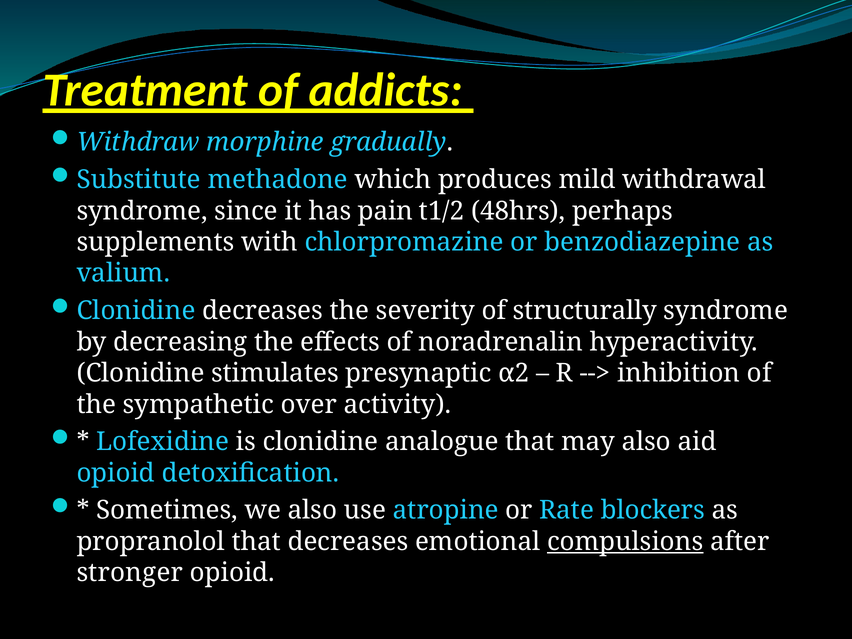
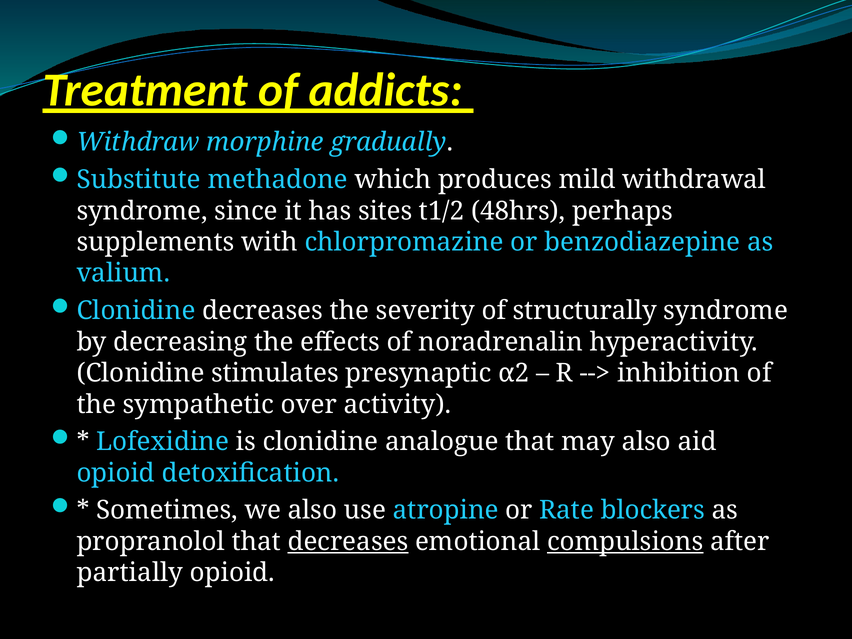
pain: pain -> sites (385, 211)
decreases underline: none -> present (348, 542)
stronger: stronger -> partially (130, 573)
